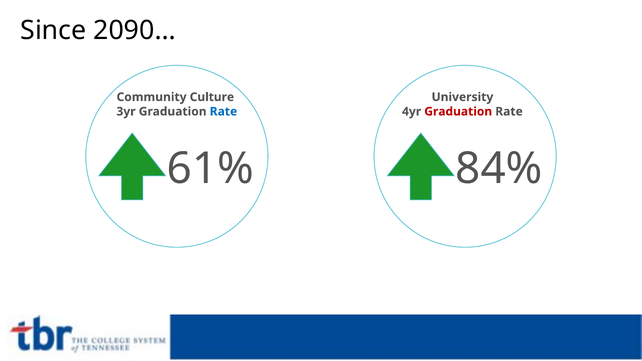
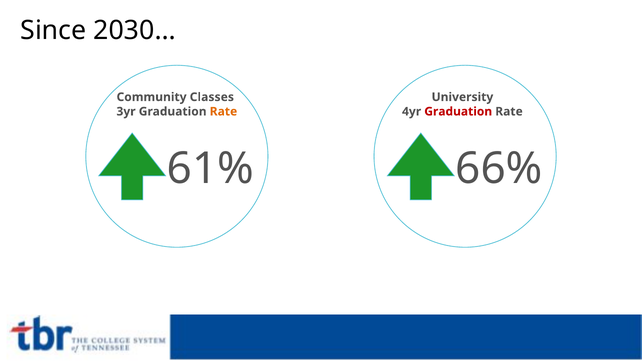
2090…: 2090… -> 2030… (135, 30)
Culture: Culture -> Classes (212, 97)
Rate colour: blue -> orange (223, 112)
84%: 84% -> 66% (499, 169)
